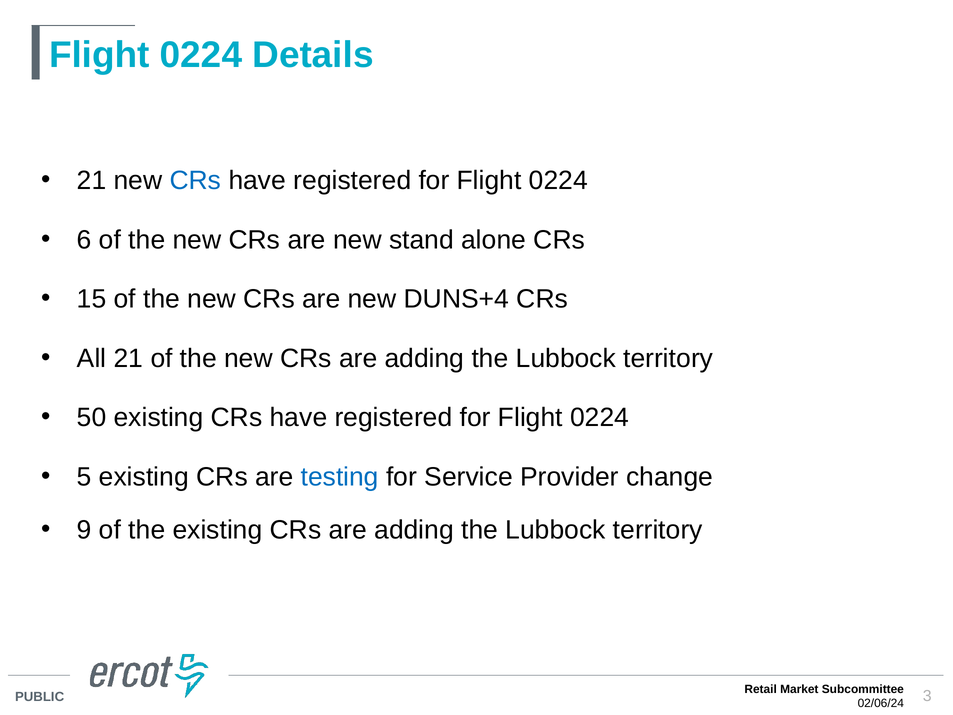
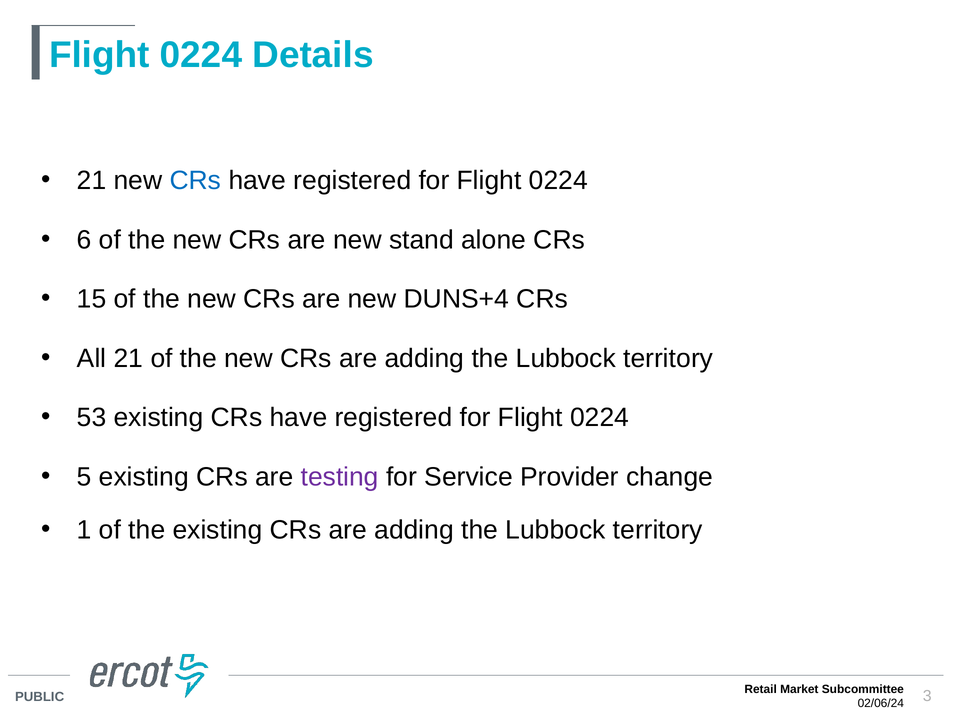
50: 50 -> 53 (92, 418)
testing colour: blue -> purple (340, 477)
9: 9 -> 1 (84, 530)
